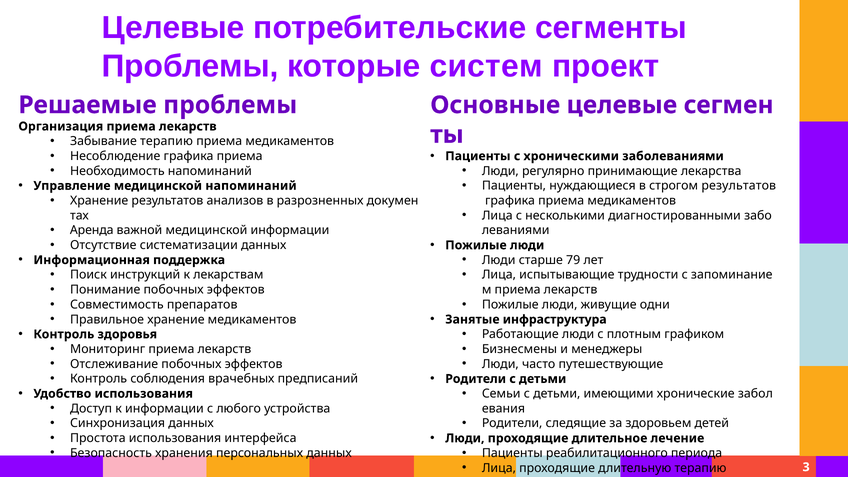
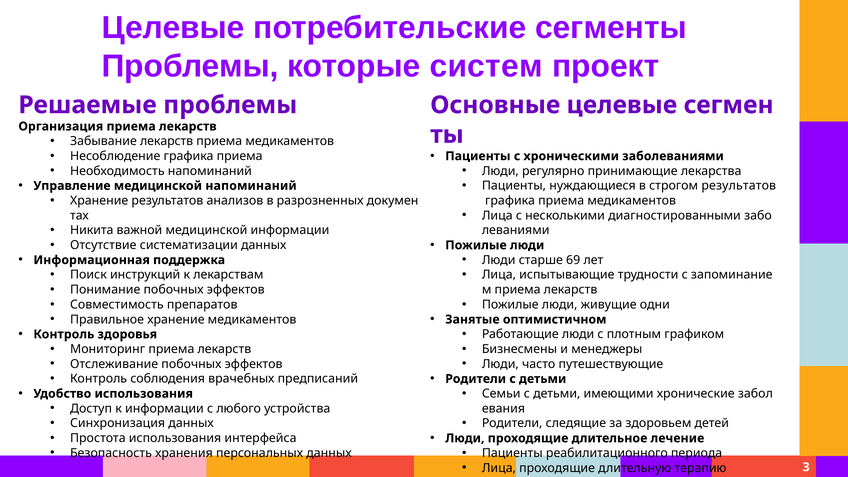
Забывание терапию: терапию -> лекарств (167, 141)
Аренда: Аренда -> Никита (92, 230)
79: 79 -> 69 (573, 260)
инфраструктура: инфраструктура -> оптимистичном (555, 319)
